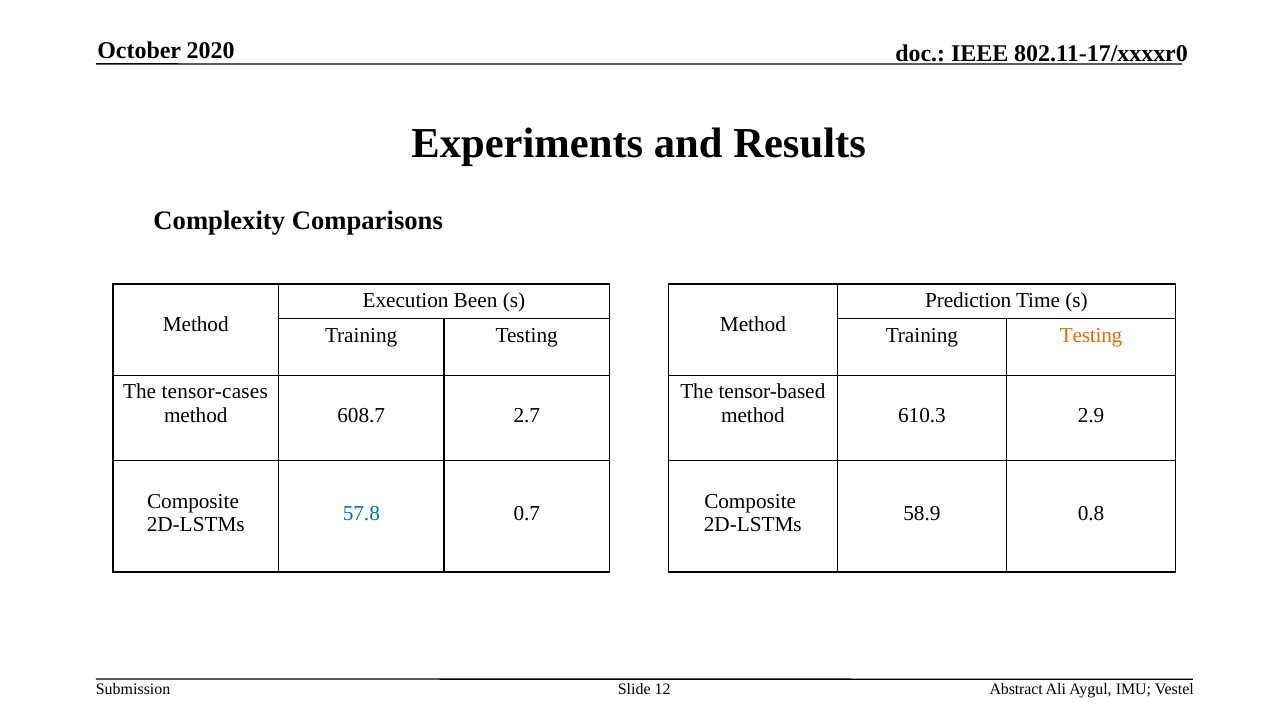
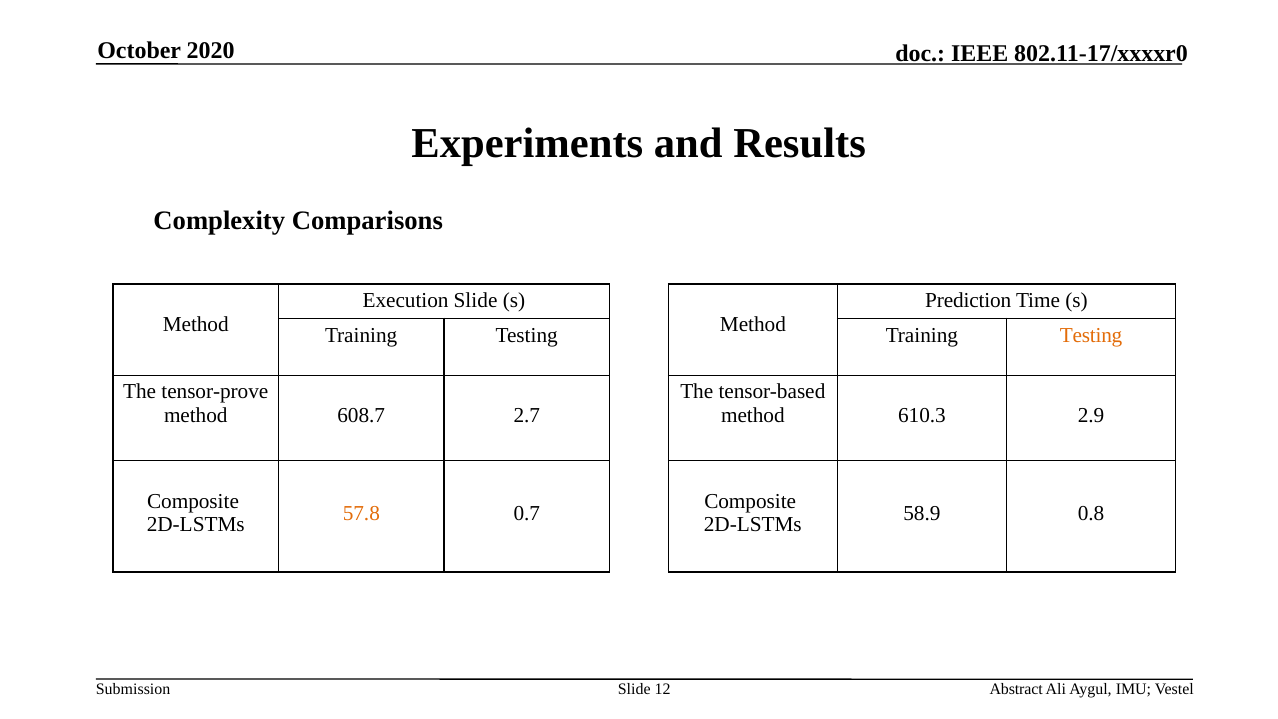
Execution Been: Been -> Slide (475, 301)
tensor-cases: tensor-cases -> tensor-prove (215, 392)
57.8 colour: blue -> orange (361, 513)
